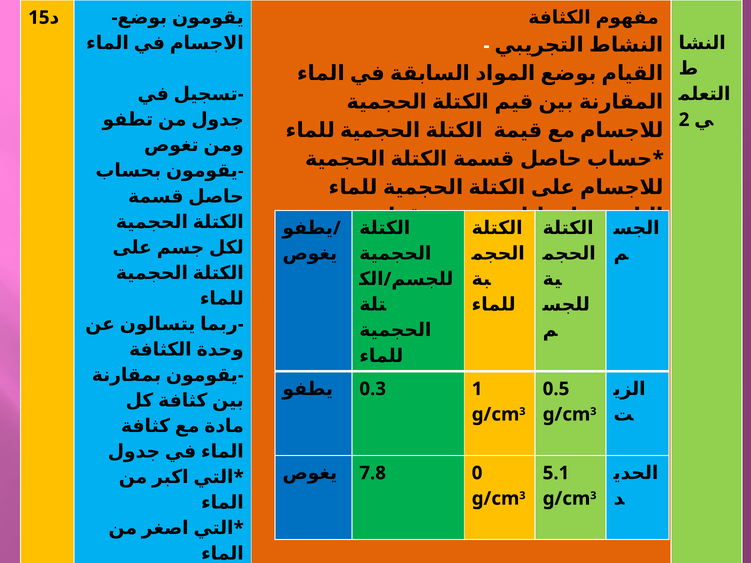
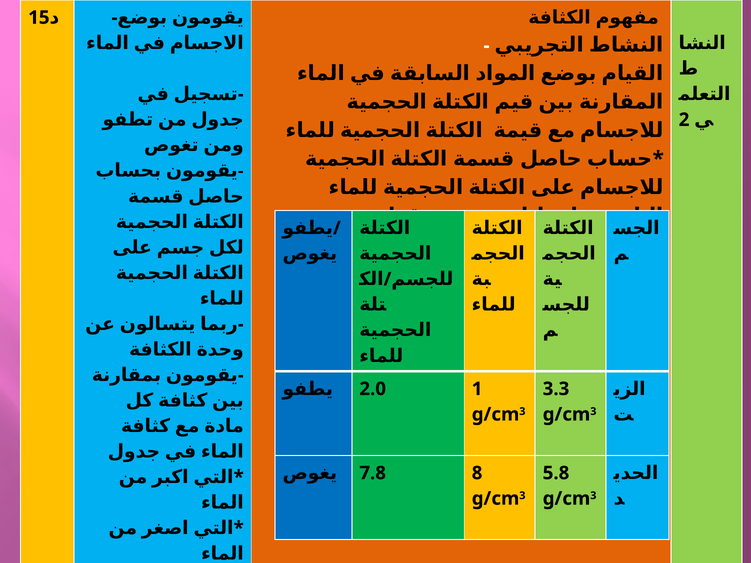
0.3: 0.3 -> 2.0 (373, 389)
0.5: 0.5 -> 3.3 (556, 389)
0: 0 -> 8 (477, 473)
5.1: 5.1 -> 5.8 (556, 473)
